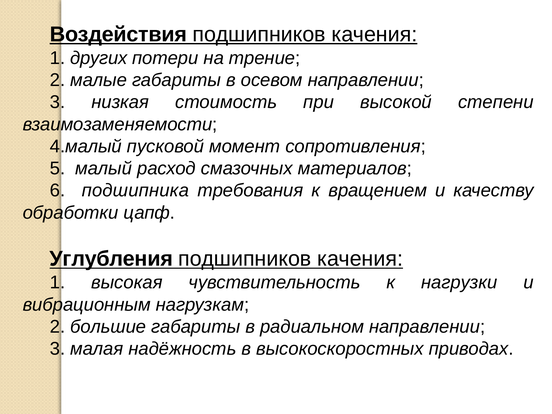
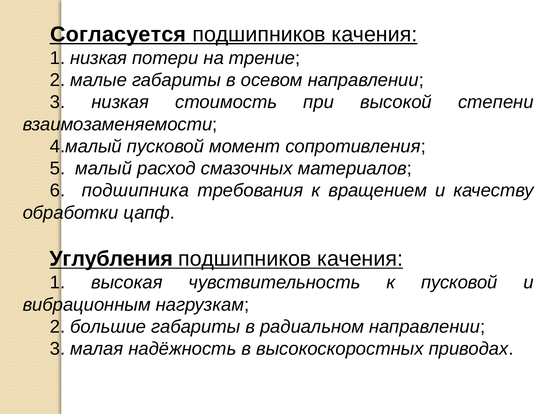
Воздействия: Воздействия -> Согласуется (118, 34)
1 других: других -> низкая (99, 58)
к нагрузки: нагрузки -> пусковой (459, 283)
